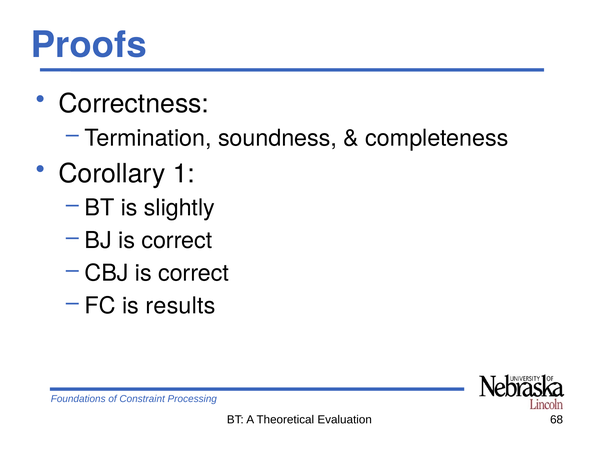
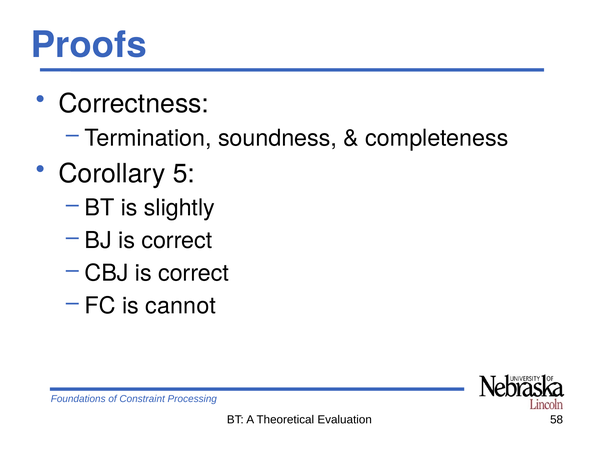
1: 1 -> 5 (184, 174)
results: results -> cannot (181, 306)
68: 68 -> 58 (557, 420)
